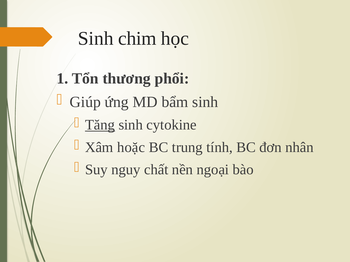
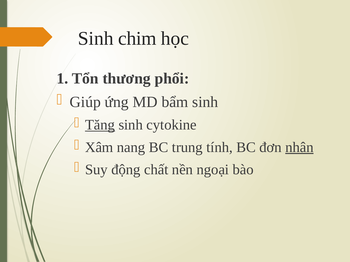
hoặc: hoặc -> nang (131, 147)
nhân underline: none -> present (299, 147)
nguy: nguy -> động (126, 170)
